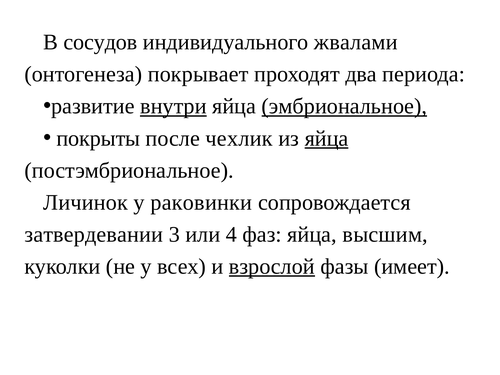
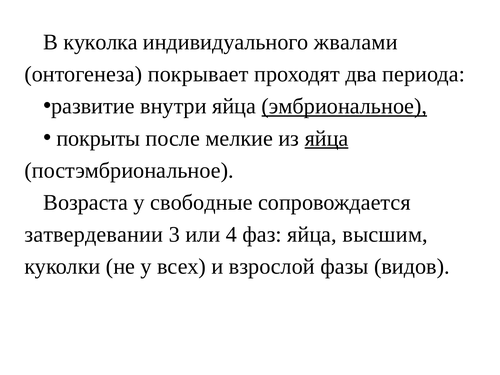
сосудов: сосудов -> куколка (101, 42)
внутри underline: present -> none (173, 106)
чехлик: чехлик -> мелкие (239, 138)
Личинок: Личинок -> Возраста (86, 202)
раковинки: раковинки -> свободные (201, 202)
взрослой underline: present -> none (272, 266)
имеет: имеет -> видов (412, 266)
